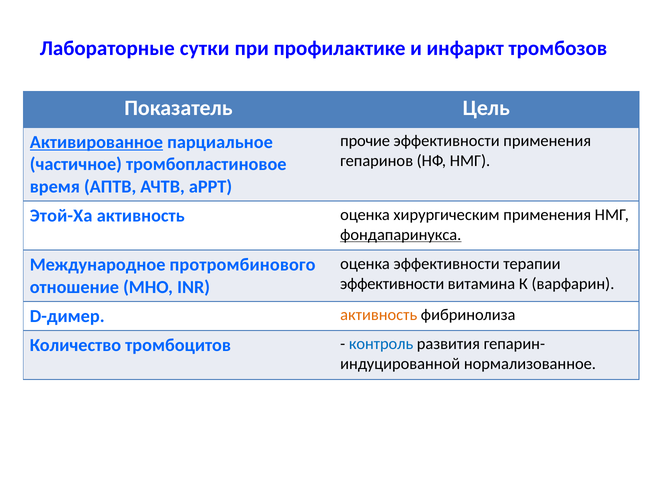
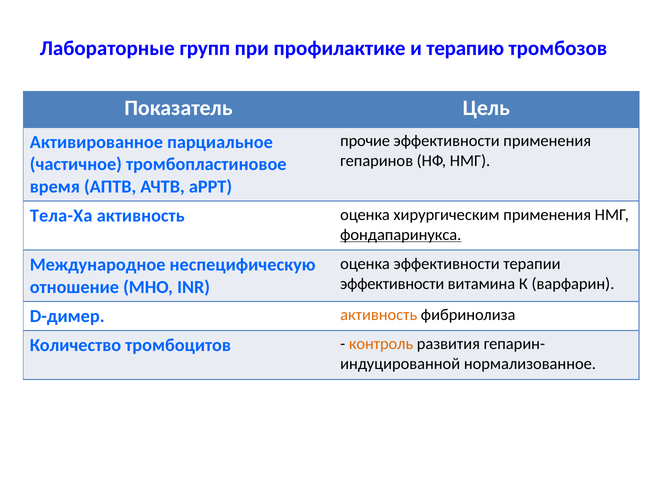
сутки: сутки -> групп (205, 48)
инфаркт: инфаркт -> терапию (465, 48)
Активированное underline: present -> none (96, 142)
Этой-Ха: Этой-Ха -> Тела-Ха (61, 216)
протромбинового: протромбинового -> неспецифическую (243, 265)
контроль colour: blue -> orange (381, 344)
